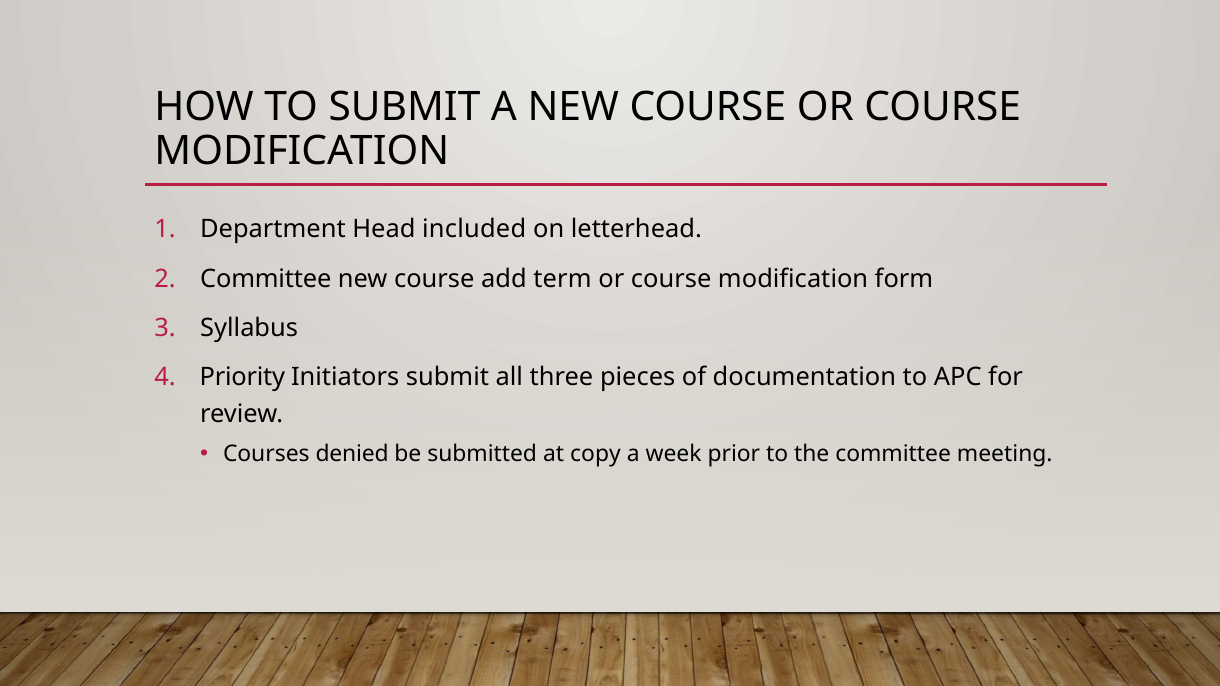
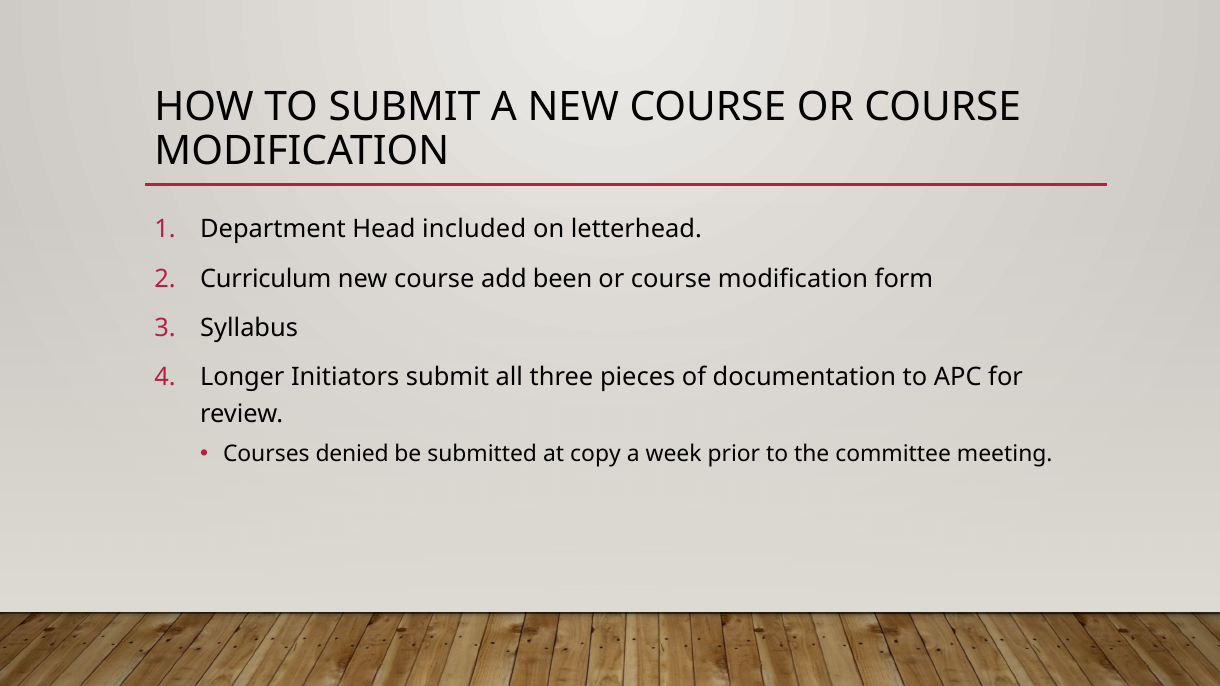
Committee: Committee -> Curriculum (266, 279)
term: term -> been (563, 279)
Priority: Priority -> Longer (242, 377)
